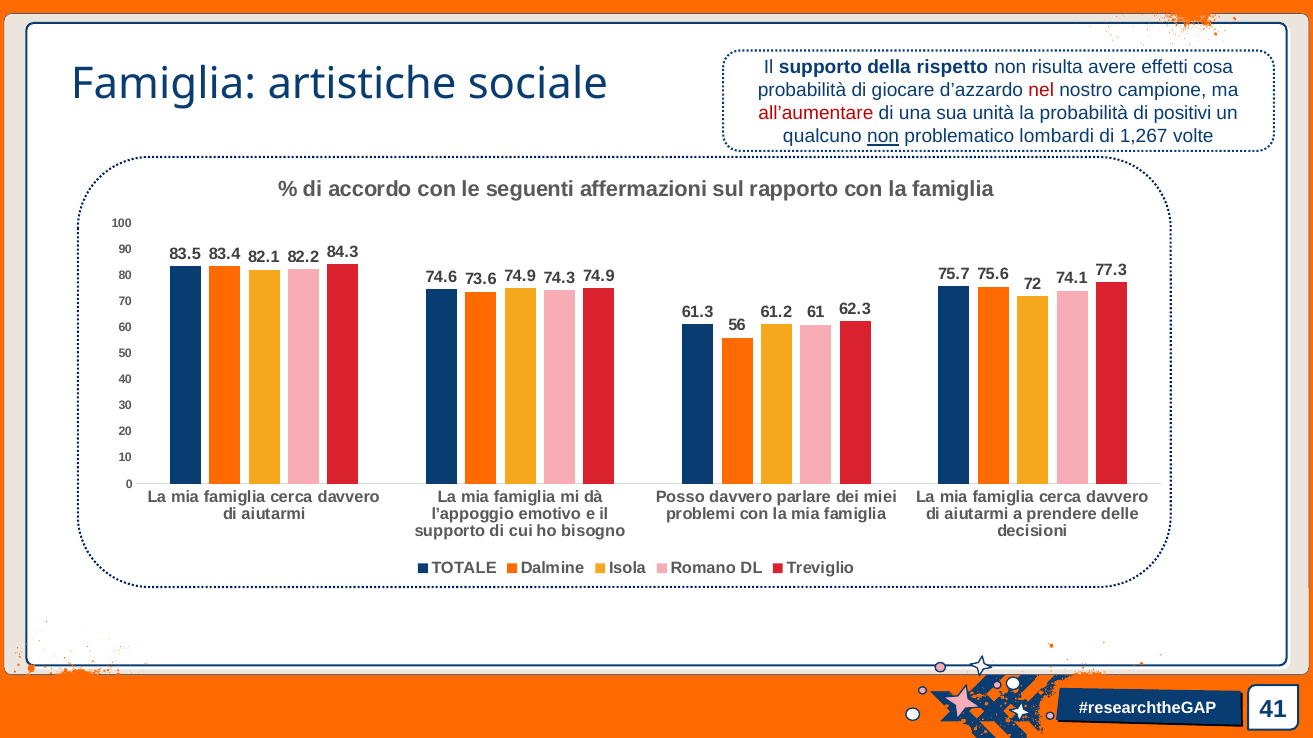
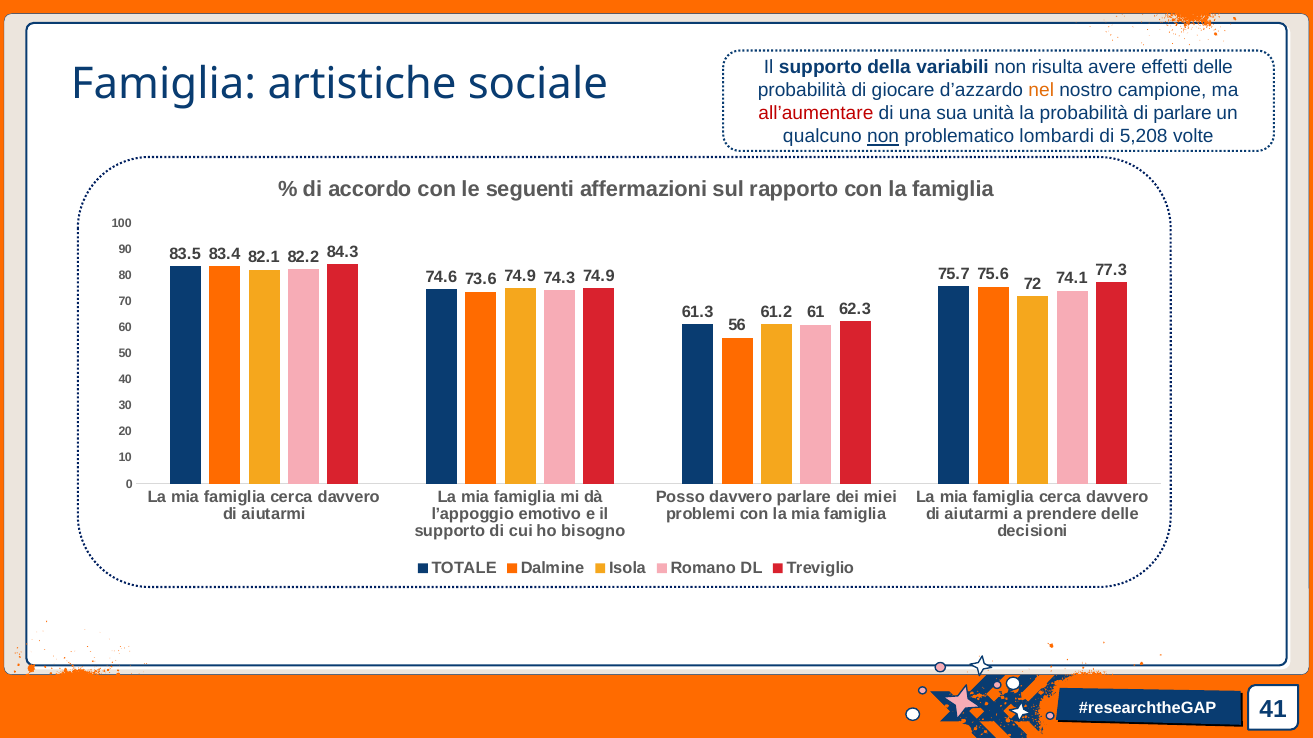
rispetto: rispetto -> variabili (952, 68)
effetti cosa: cosa -> delle (1213, 68)
nel colour: red -> orange (1041, 91)
di positivi: positivi -> parlare (1183, 114)
1,267: 1,267 -> 5,208 (1144, 137)
